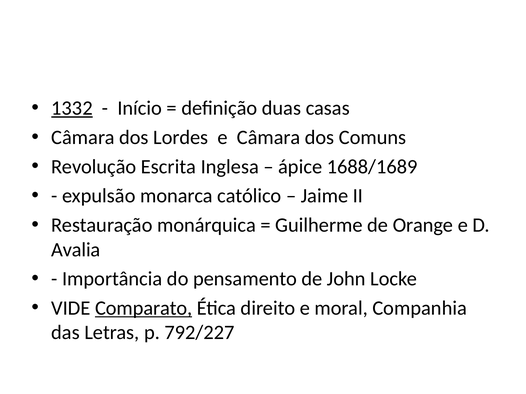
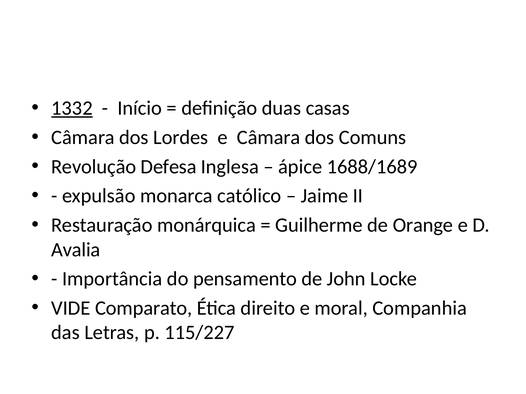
Escrita: Escrita -> Defesa (169, 167)
Comparato underline: present -> none (144, 308)
792/227: 792/227 -> 115/227 (199, 333)
